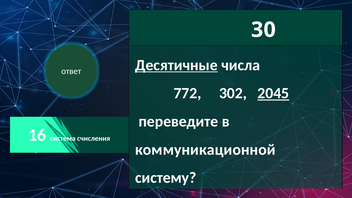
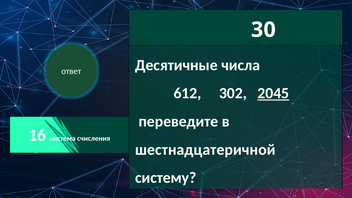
Десятичные underline: present -> none (176, 65)
772: 772 -> 612 (187, 93)
коммуникационной: коммуникационной -> шестнадцатеричной (205, 150)
